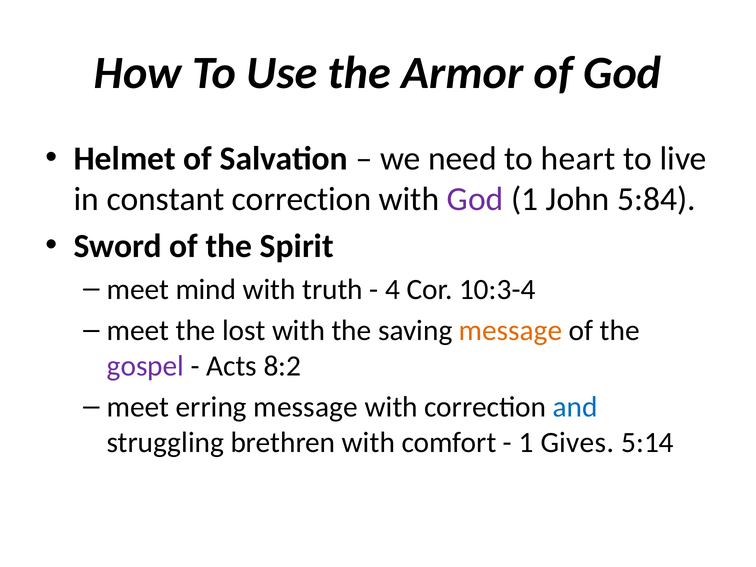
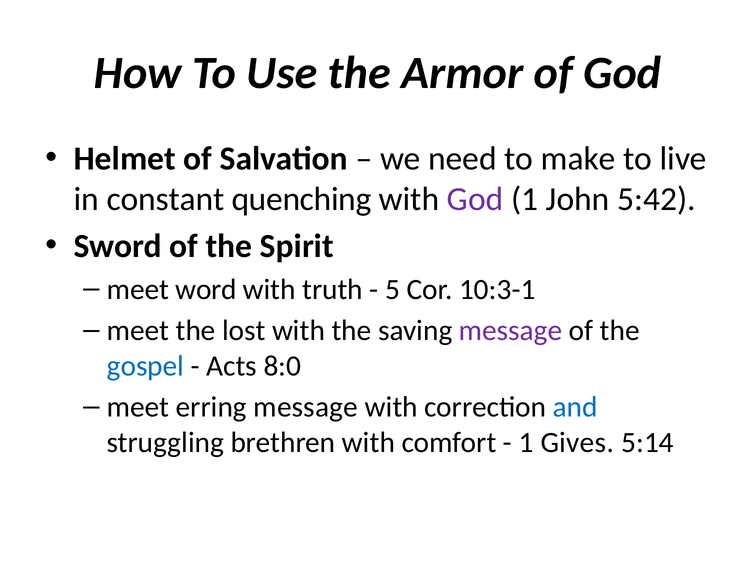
heart: heart -> make (578, 159)
constant correction: correction -> quenching (302, 199)
5:84: 5:84 -> 5:42 (657, 199)
mind: mind -> word (206, 289)
4: 4 -> 5 (393, 289)
10:3-4: 10:3-4 -> 10:3-1 (497, 289)
message colour: orange -> purple (511, 331)
gospel colour: purple -> blue (145, 366)
8:2: 8:2 -> 8:0 (282, 366)
